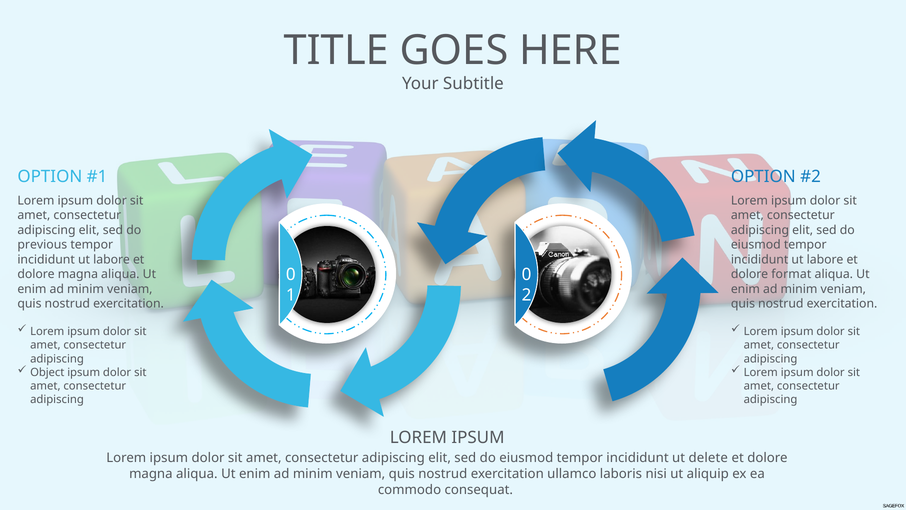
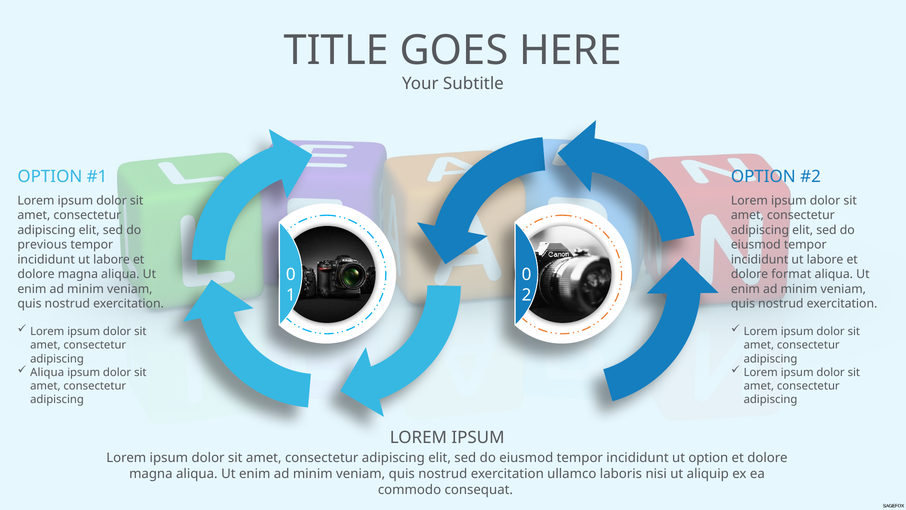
Object: Object -> Aliqua (47, 372)
ut delete: delete -> option (708, 458)
